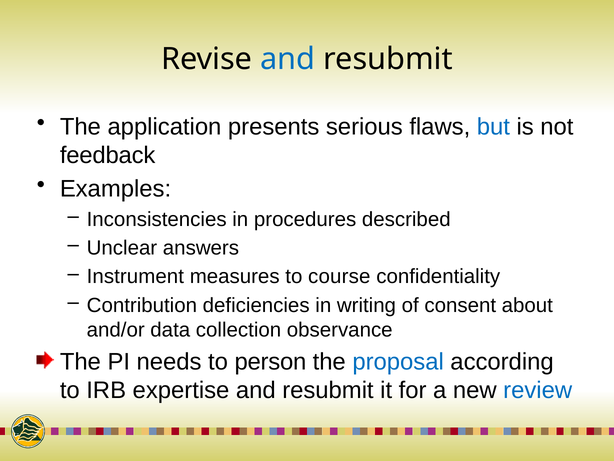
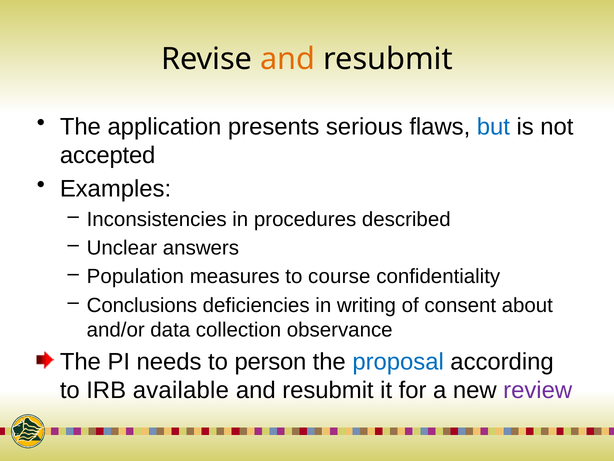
and colour: blue -> orange (288, 59)
feedback: feedback -> accepted (108, 155)
Instrument: Instrument -> Population (135, 276)
Contribution: Contribution -> Conclusions (142, 305)
expertise: expertise -> available (181, 390)
review colour: blue -> purple (538, 390)
